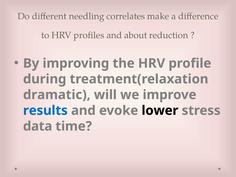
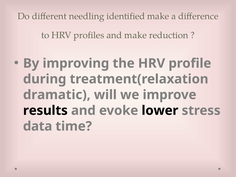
correlates: correlates -> identified (126, 16)
and about: about -> make (136, 35)
results colour: blue -> black (45, 111)
